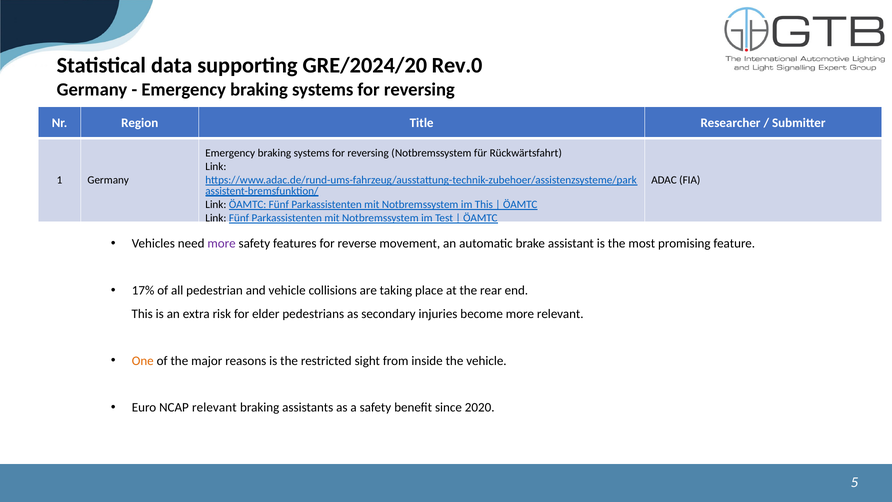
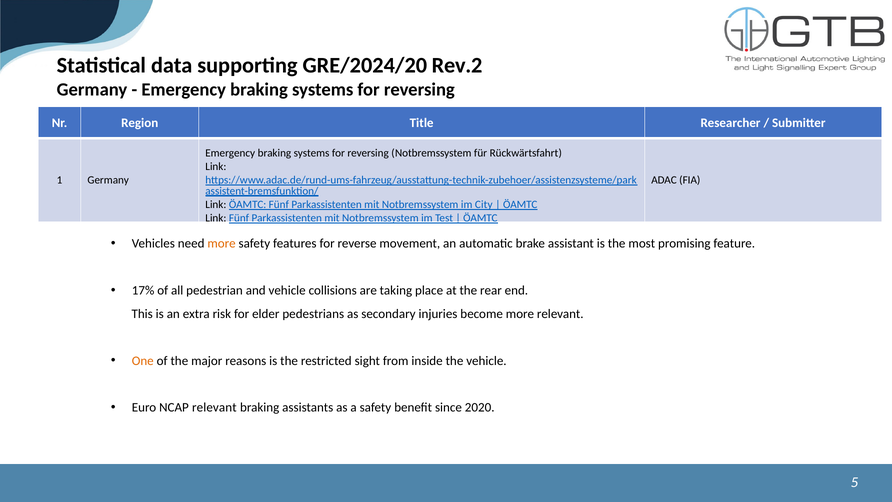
Rev.0: Rev.0 -> Rev.2 (457, 66)
im This: This -> City (484, 204)
more colour: purple -> orange (222, 244)
